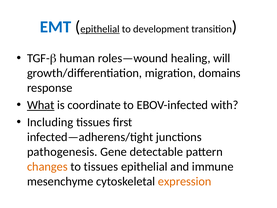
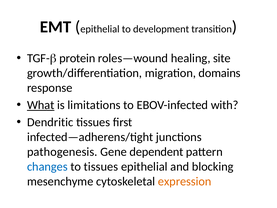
EMT colour: blue -> black (56, 27)
epithelial underline: present -> none (100, 29)
human: human -> protein (77, 58)
will: will -> site (222, 58)
coordinate: coordinate -> limitations (94, 105)
Including: Including -> Dendritic (50, 122)
detectable: detectable -> dependent (156, 152)
changes colour: orange -> blue (47, 166)
immune: immune -> blocking (213, 166)
